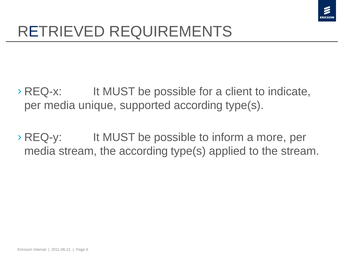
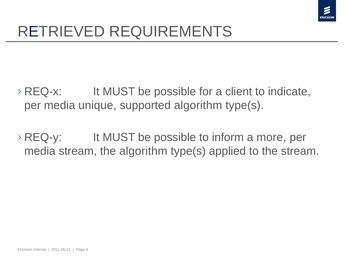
supported according: according -> algorithm (198, 105)
the according: according -> algorithm (143, 151)
